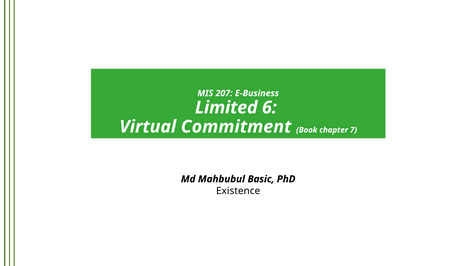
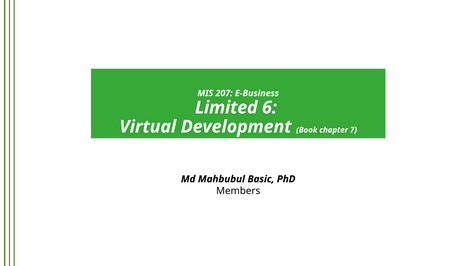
Commitment: Commitment -> Development (236, 126)
Existence: Existence -> Members (238, 191)
